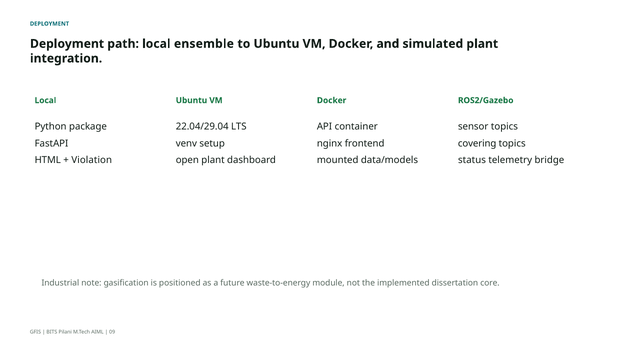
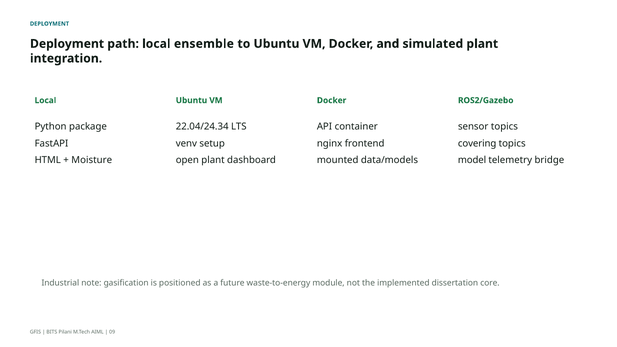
22.04/29.04: 22.04/29.04 -> 22.04/24.34 (202, 127)
Violation: Violation -> Moisture (92, 160)
status: status -> model (472, 160)
